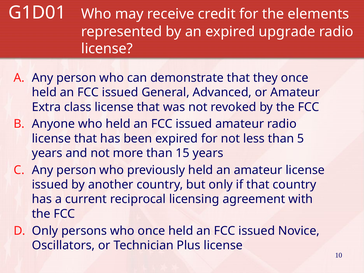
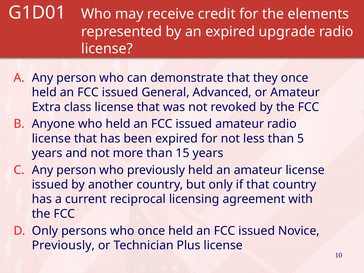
Oscillators: Oscillators -> Previously (63, 245)
